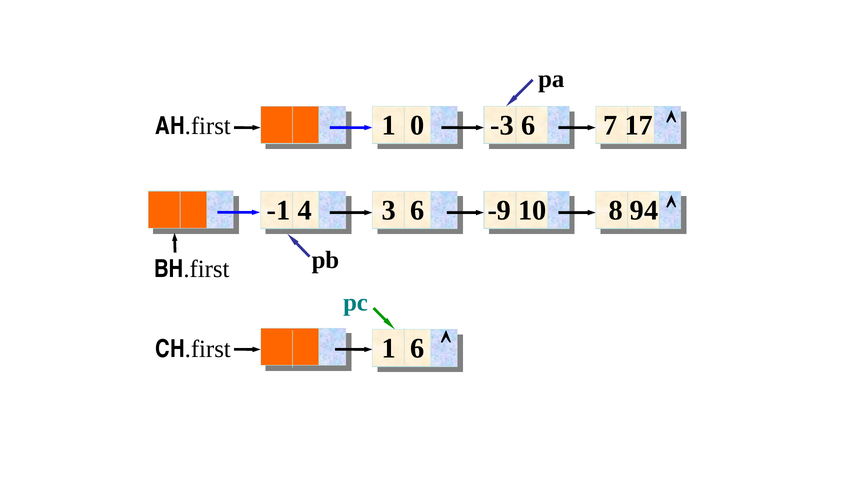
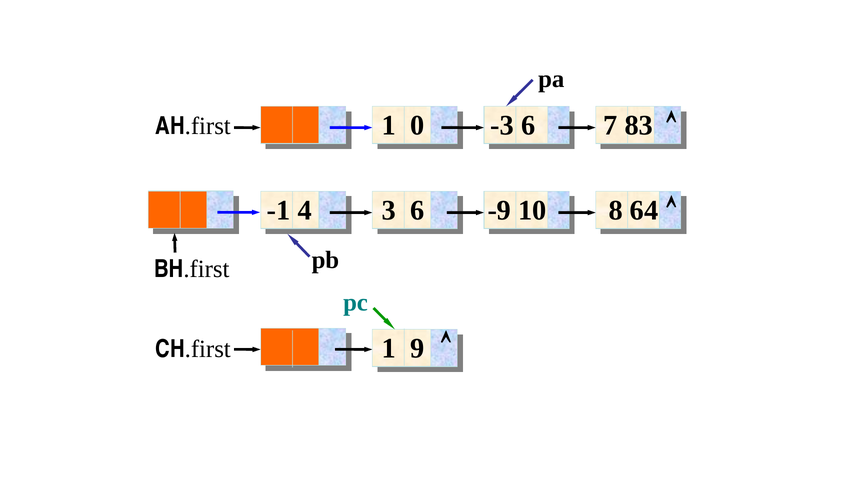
17: 17 -> 83 (639, 125)
94: 94 -> 64 (644, 211)
1 6: 6 -> 9 (417, 349)
